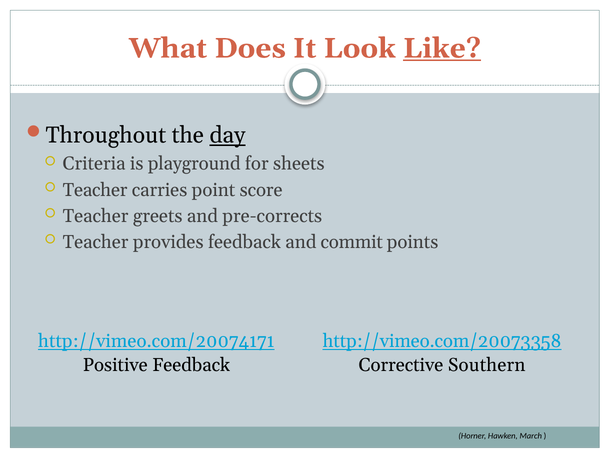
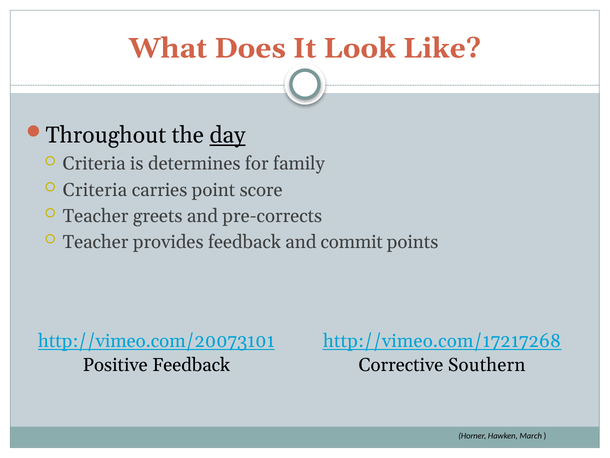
Like underline: present -> none (442, 48)
playground: playground -> determines (194, 164)
sheets: sheets -> family (299, 164)
Teacher: Teacher -> Criteria (95, 190)
http://vimeo.com/20074171: http://vimeo.com/20074171 -> http://vimeo.com/20073101 (156, 341)
http://vimeo.com/20073358: http://vimeo.com/20073358 -> http://vimeo.com/17217268 (442, 341)
